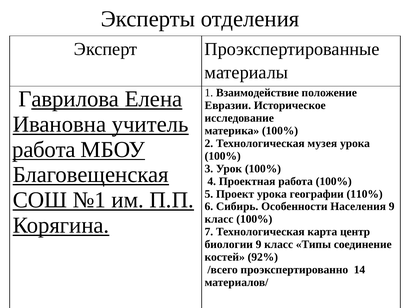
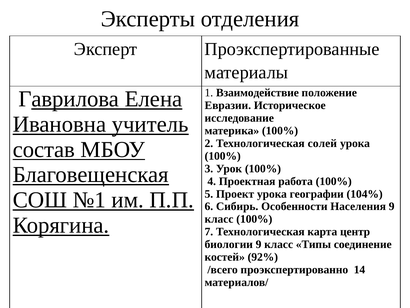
музея: музея -> солей (322, 143)
работа: работа -> состав (44, 149)
110%: 110% -> 104% (365, 194)
